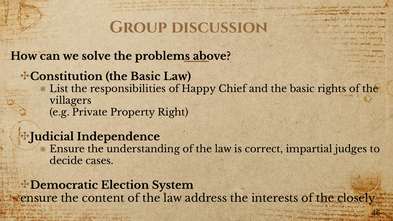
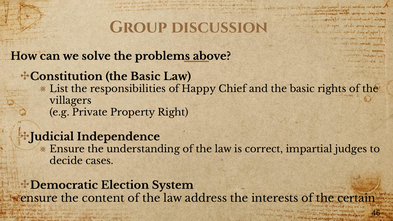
closely: closely -> certain (356, 198)
